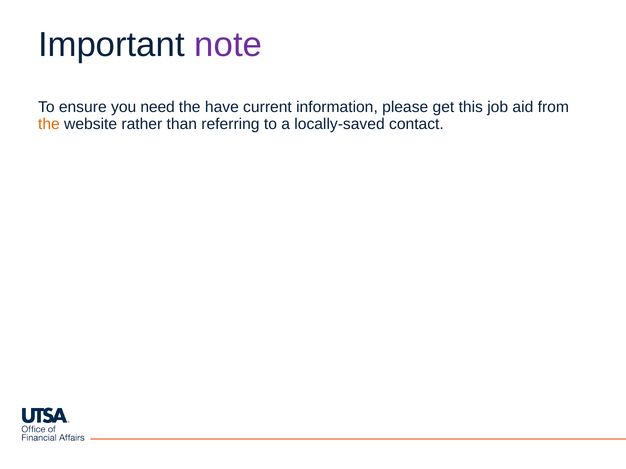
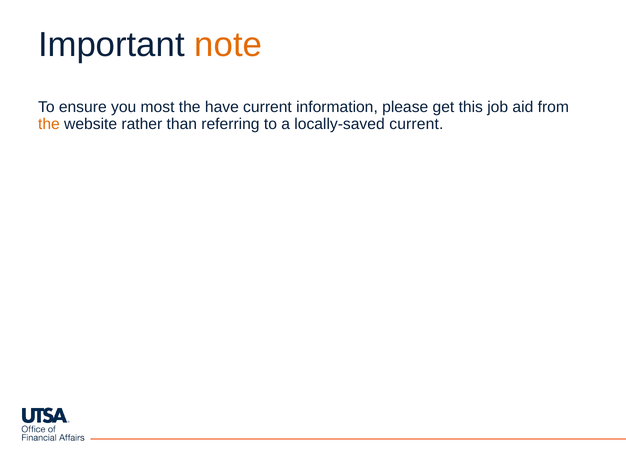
note colour: purple -> orange (228, 45)
need: need -> most (158, 107)
locally-saved contact: contact -> current (416, 124)
